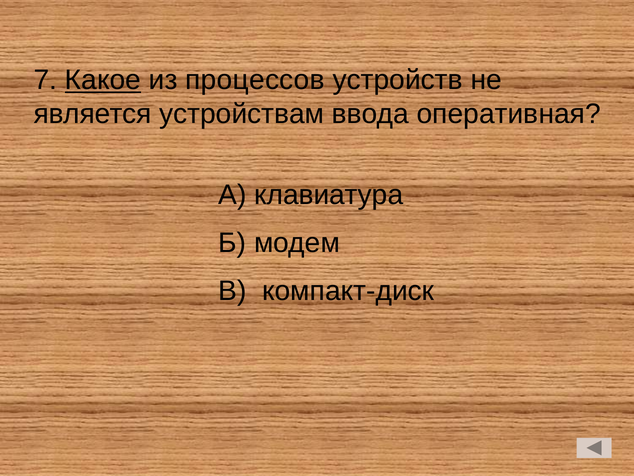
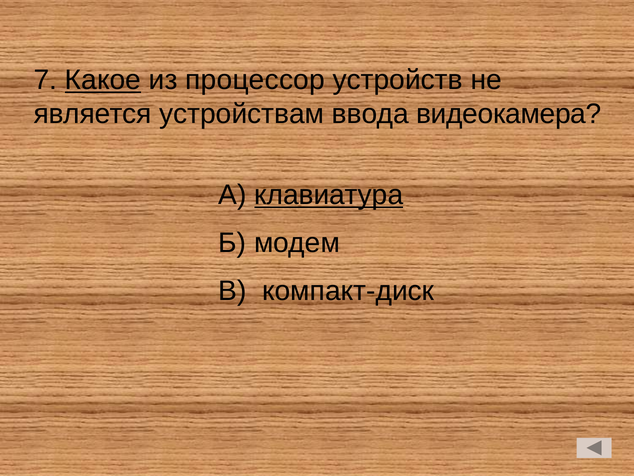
процессов: процессов -> процессор (255, 80)
оперативная: оперативная -> видеокамера (509, 114)
клавиатура underline: none -> present (329, 195)
